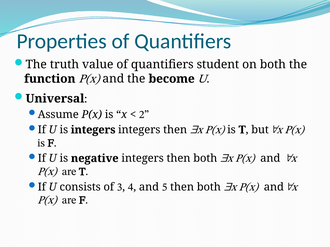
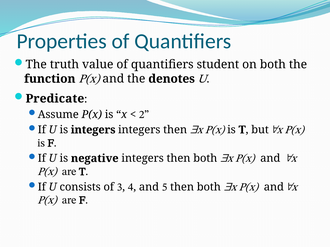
become: become -> denotes (172, 79)
Universal: Universal -> Predicate (55, 99)
